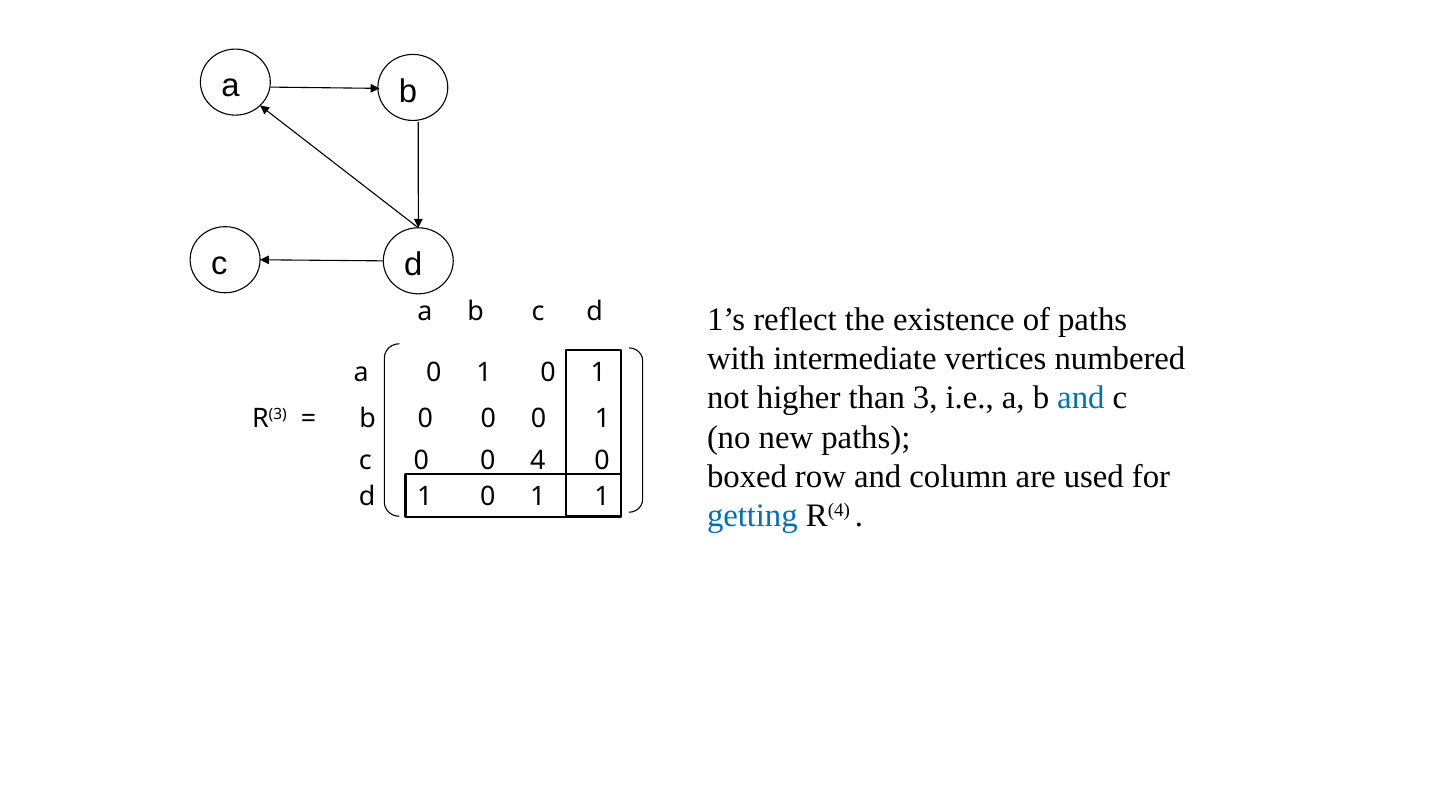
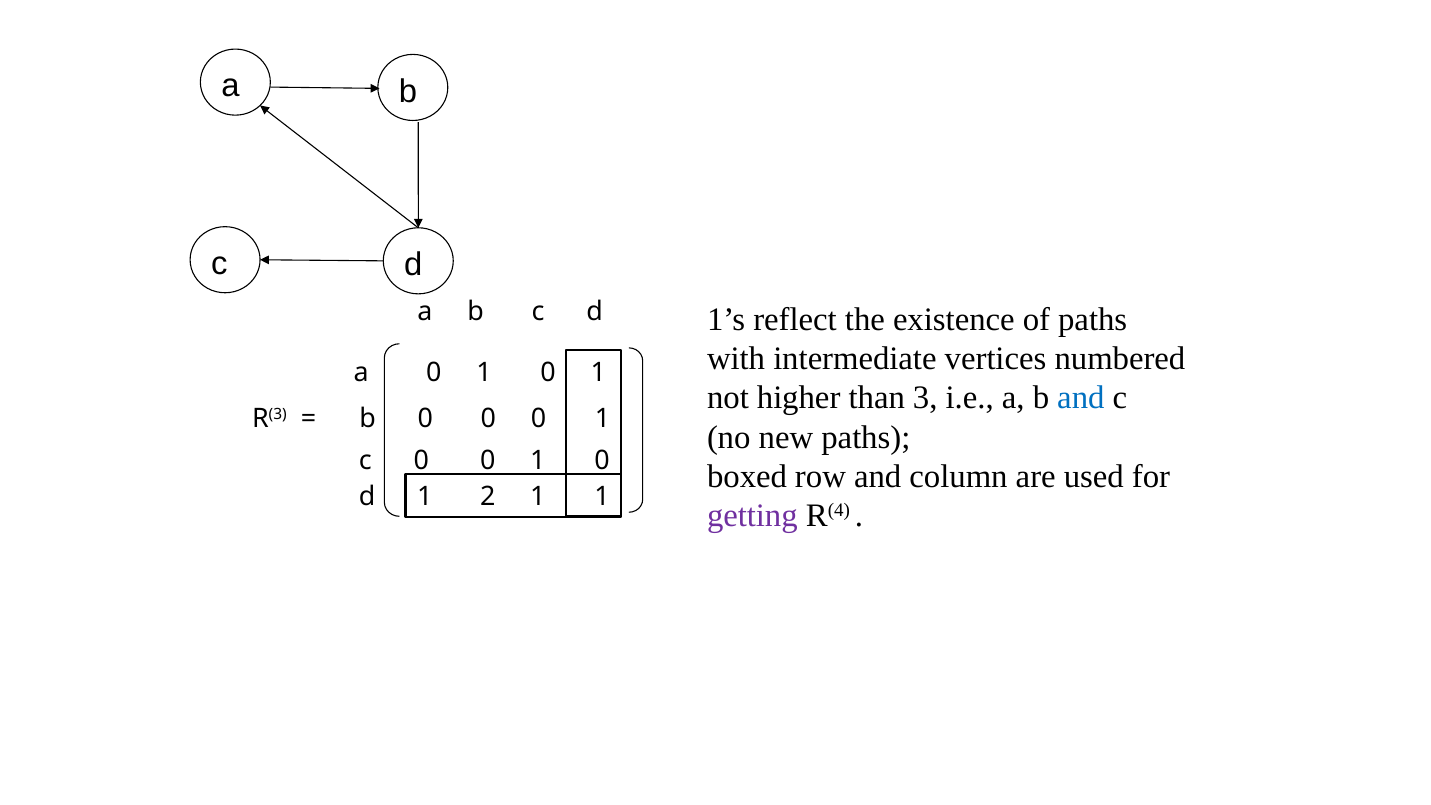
c 0 0 4: 4 -> 1 (538, 461)
d 1 0: 0 -> 2 (488, 496)
getting colour: blue -> purple (752, 516)
